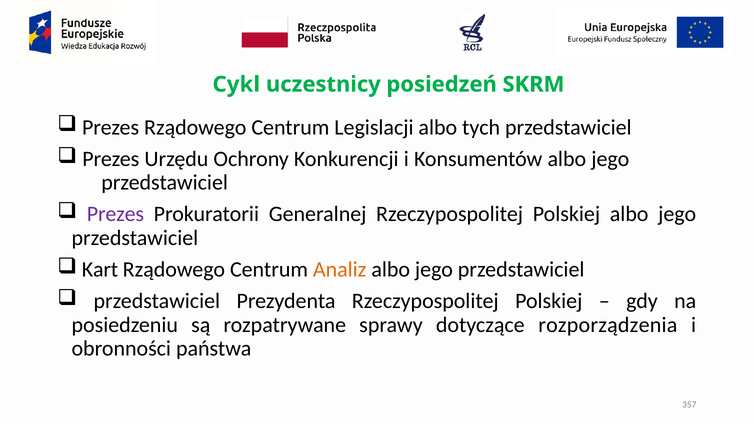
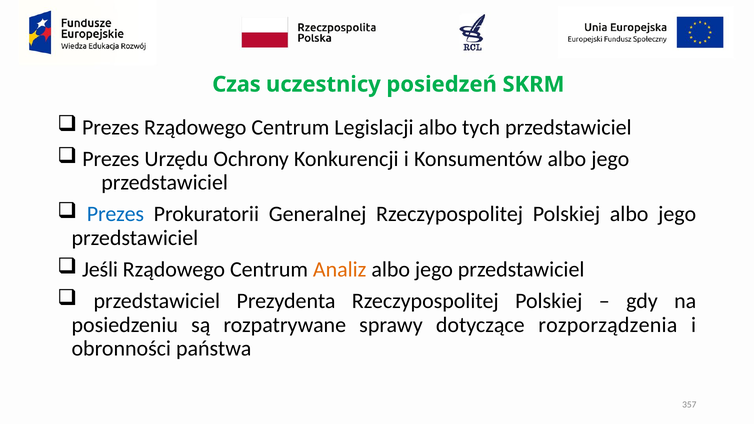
Cykl: Cykl -> Czas (236, 84)
Prezes colour: purple -> blue (115, 214)
Kart: Kart -> Jeśli (100, 270)
